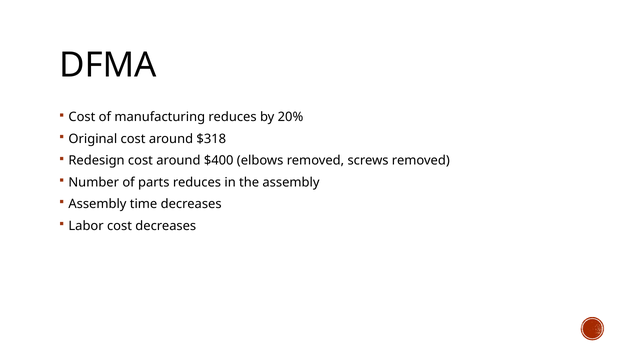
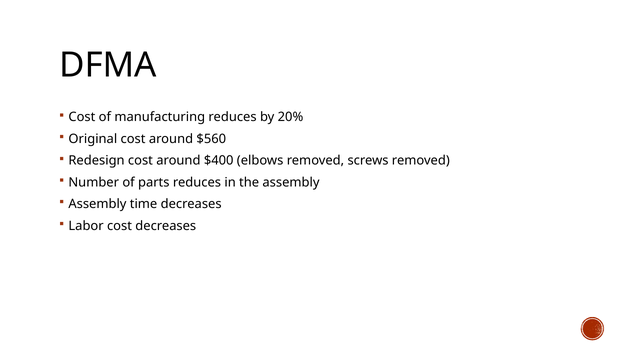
$318: $318 -> $560 (211, 139)
